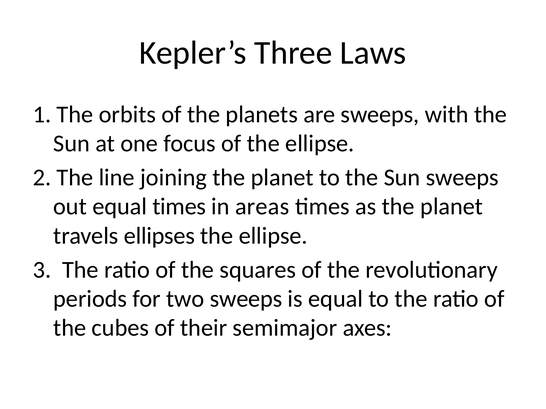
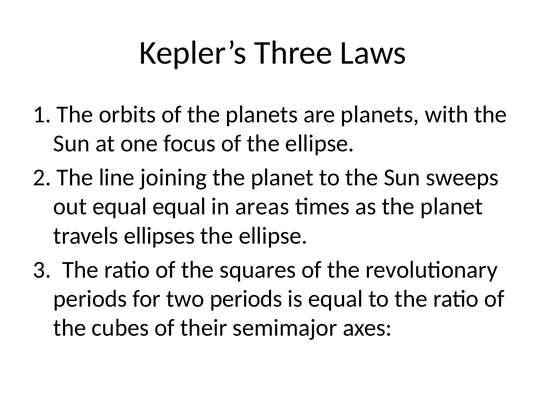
are sweeps: sweeps -> planets (380, 115)
equal times: times -> equal (179, 207)
two sweeps: sweeps -> periods (246, 299)
